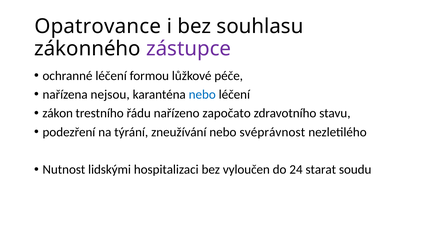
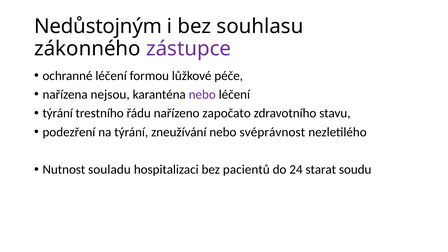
Opatrovance: Opatrovance -> Nedůstojným (98, 27)
nebo colour: blue -> purple (202, 95)
zákon: zákon -> týrání (58, 113)
lidskými: lidskými -> souladu (109, 170)
vyloučen: vyloučen -> pacientů (246, 170)
